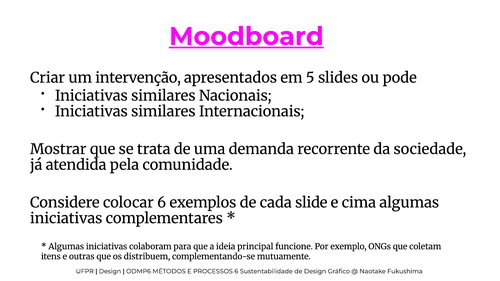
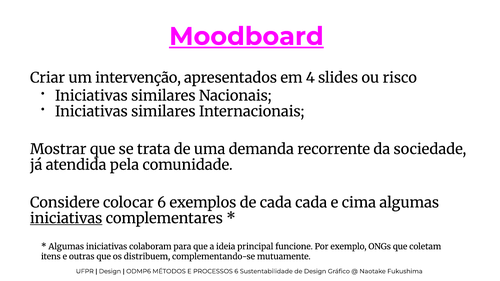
5: 5 -> 4 (310, 78)
pode: pode -> risco (400, 78)
cada slide: slide -> cada (311, 203)
iniciativas underline: none -> present (66, 219)
